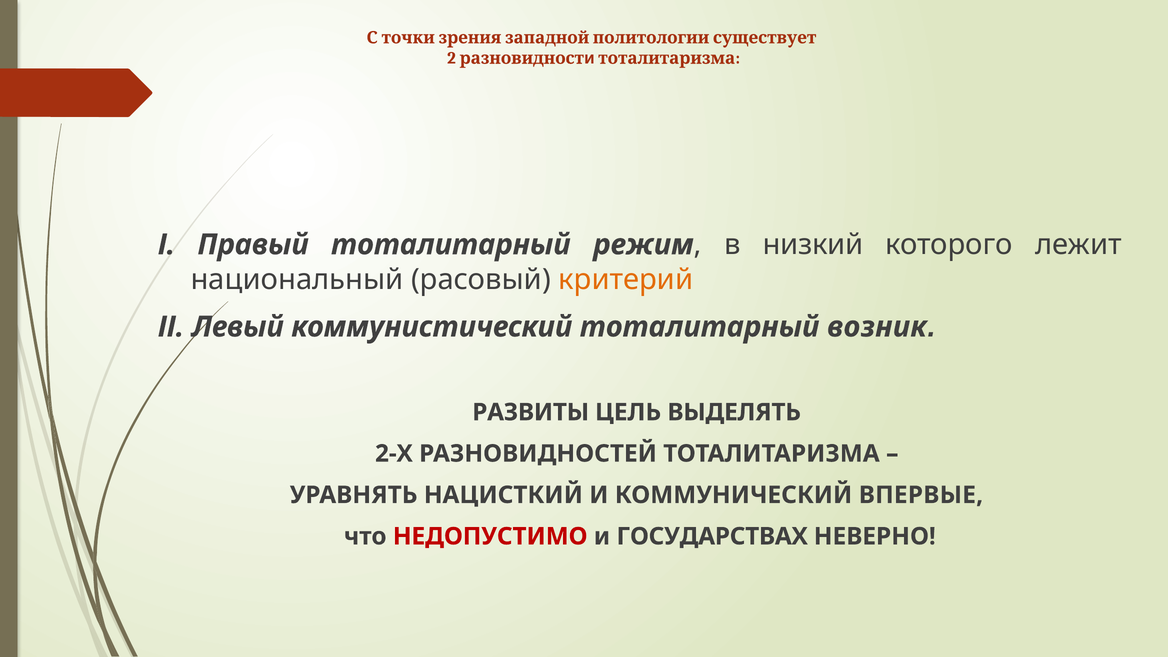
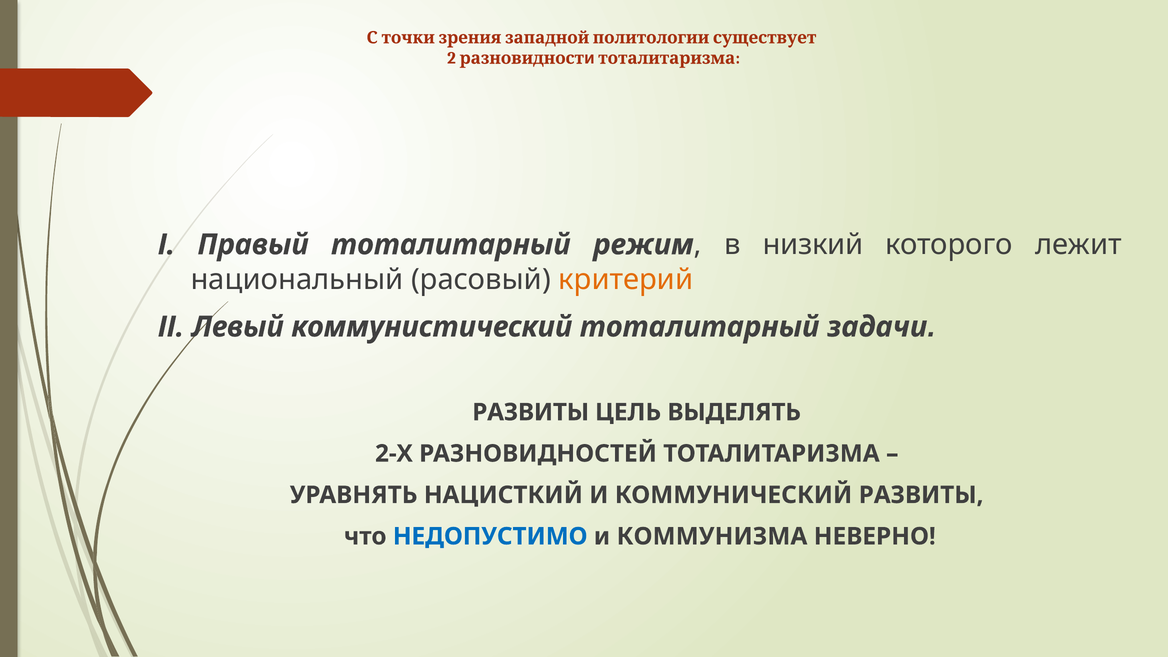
возник: возник -> задачи (877, 327)
КОММУНИЧЕСКИЙ ВПЕРВЫЕ: ВПЕРВЫЕ -> РАЗВИТЫ (921, 495)
НЕДОПУСТИМО colour: red -> blue (490, 536)
ГОСУДАРСТВАХ: ГОСУДАРСТВАХ -> КОММУНИЗМА (712, 536)
